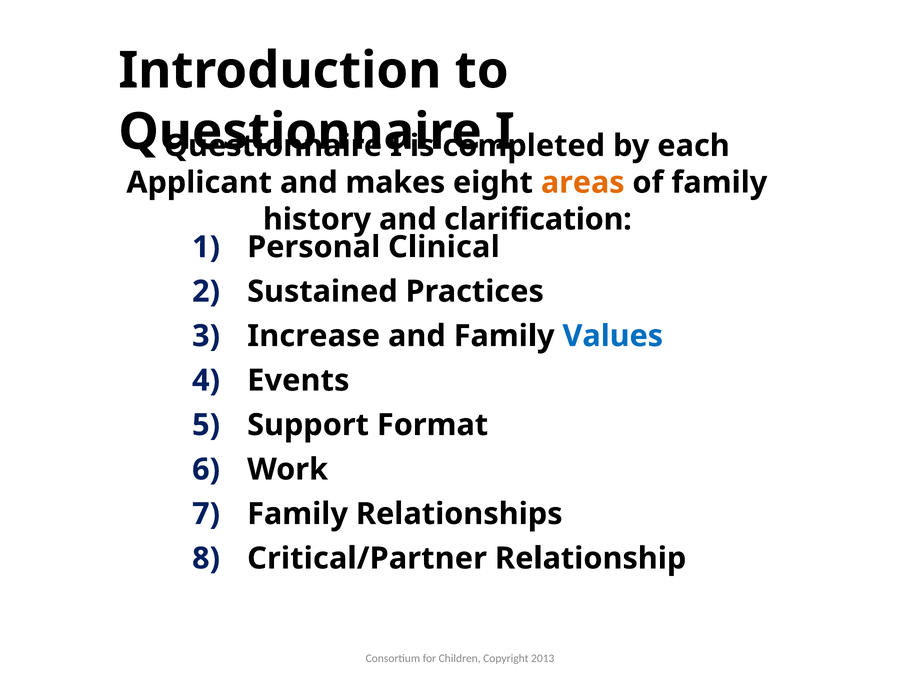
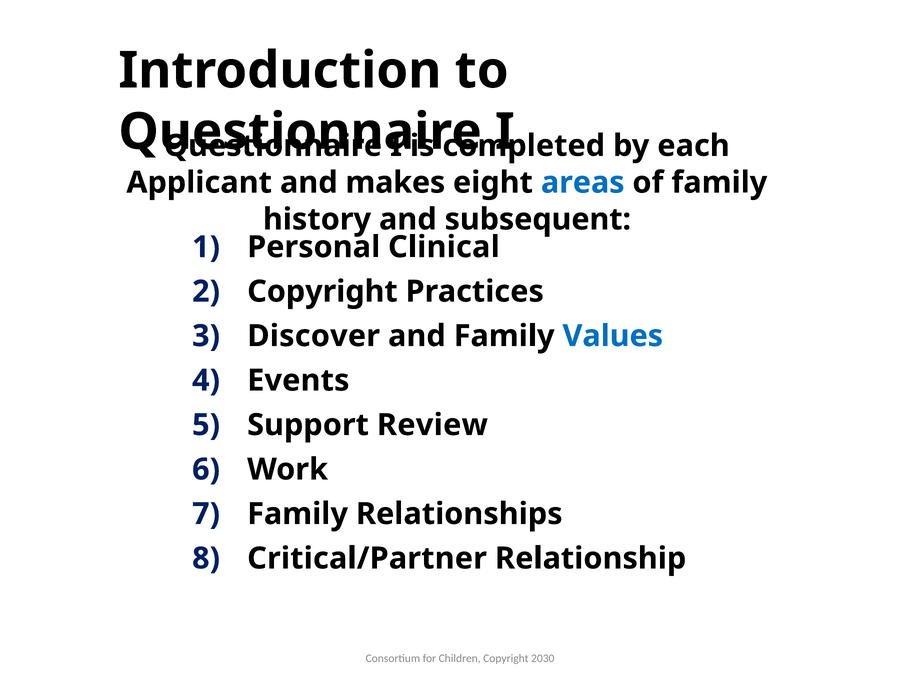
areas colour: orange -> blue (583, 183)
clarification: clarification -> subsequent (538, 219)
Sustained: Sustained -> Copyright (322, 292)
Increase: Increase -> Discover (314, 336)
Format: Format -> Review (432, 425)
2013: 2013 -> 2030 (543, 659)
